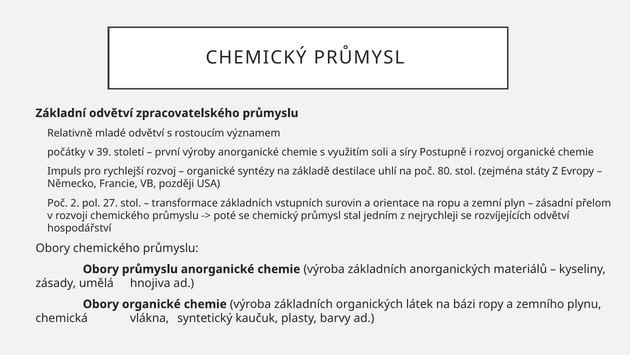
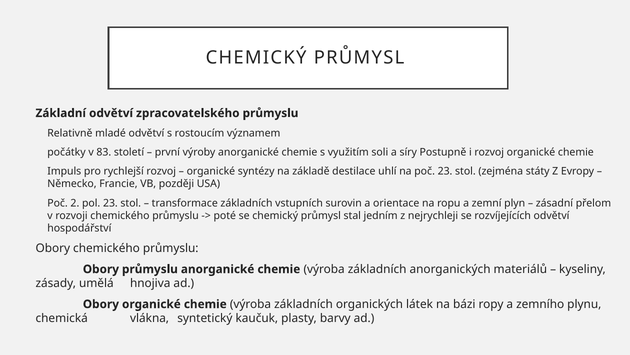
39: 39 -> 83 (104, 152)
poč 80: 80 -> 23 (445, 171)
pol 27: 27 -> 23 (110, 203)
